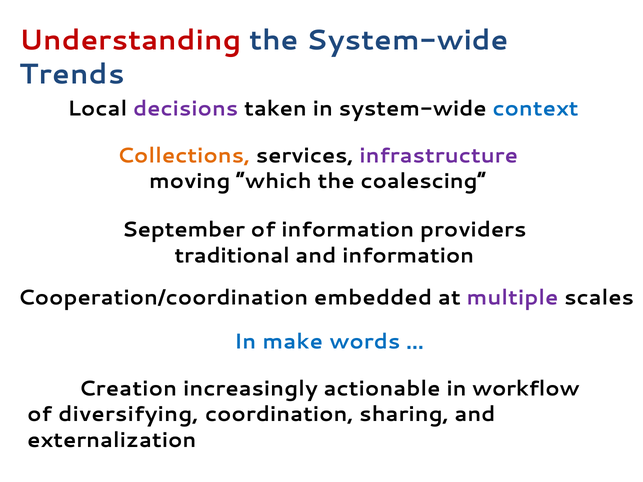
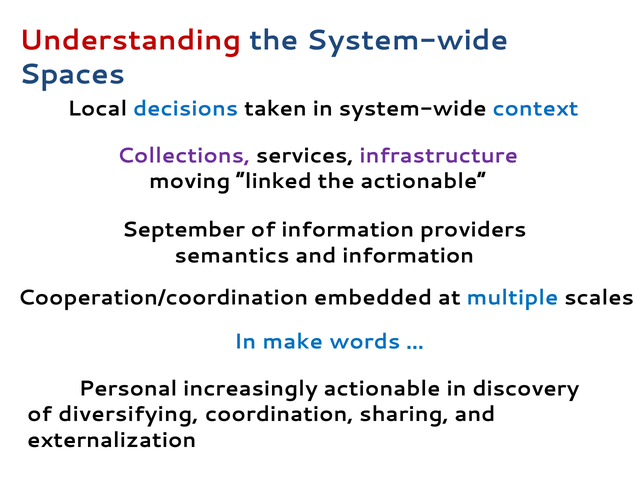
Trends: Trends -> Spaces (72, 75)
decisions colour: purple -> blue (186, 109)
Collections colour: orange -> purple (184, 156)
which: which -> linked (274, 181)
the coalescing: coalescing -> actionable (423, 181)
traditional: traditional -> semantics (232, 256)
multiple colour: purple -> blue (512, 298)
Creation: Creation -> Personal (128, 389)
workflow: workflow -> discovery (526, 389)
